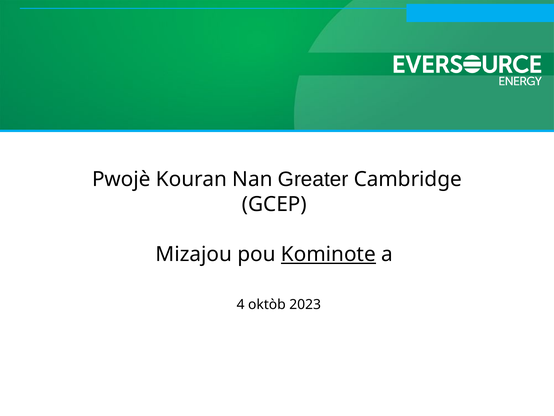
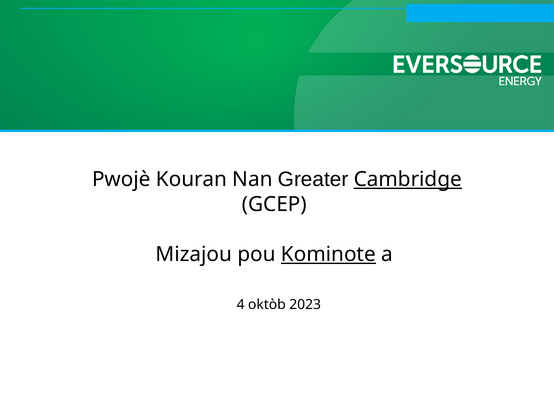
Cambridge underline: none -> present (408, 179)
